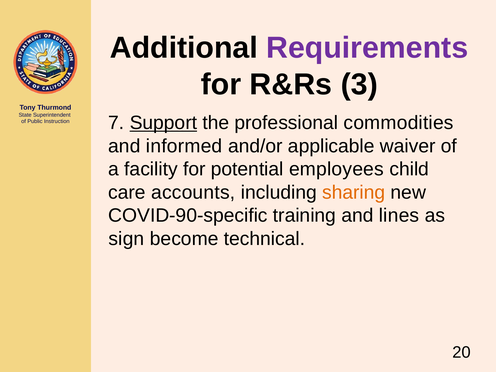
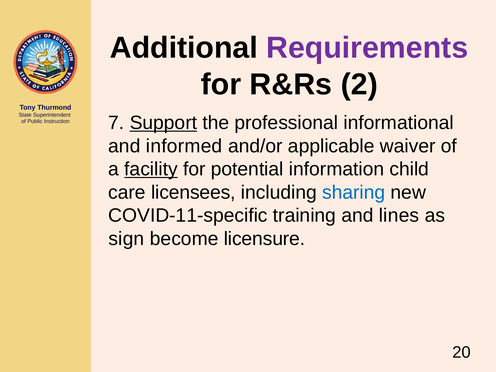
3: 3 -> 2 (359, 84)
commodities: commodities -> informational (399, 123)
facility underline: none -> present (151, 169)
employees: employees -> information (337, 169)
accounts: accounts -> licensees (193, 192)
sharing colour: orange -> blue (354, 192)
COVID-90-specific: COVID-90-specific -> COVID-11-specific (188, 216)
technical: technical -> licensure (264, 239)
